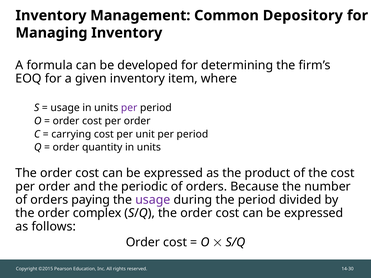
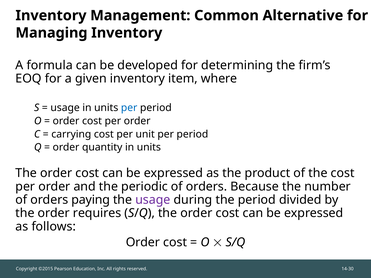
Depository: Depository -> Alternative (303, 16)
per colour: purple -> blue (129, 108)
complex: complex -> requires (97, 213)
